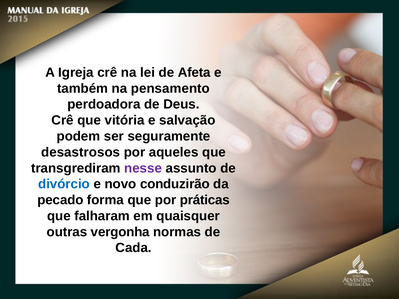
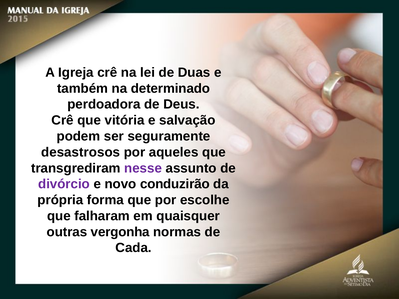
Afeta: Afeta -> Duas (194, 73)
pensamento: pensamento -> determinado (170, 88)
divórcio colour: blue -> purple (64, 184)
pecado: pecado -> própria (60, 200)
práticas: práticas -> escolhe (205, 200)
